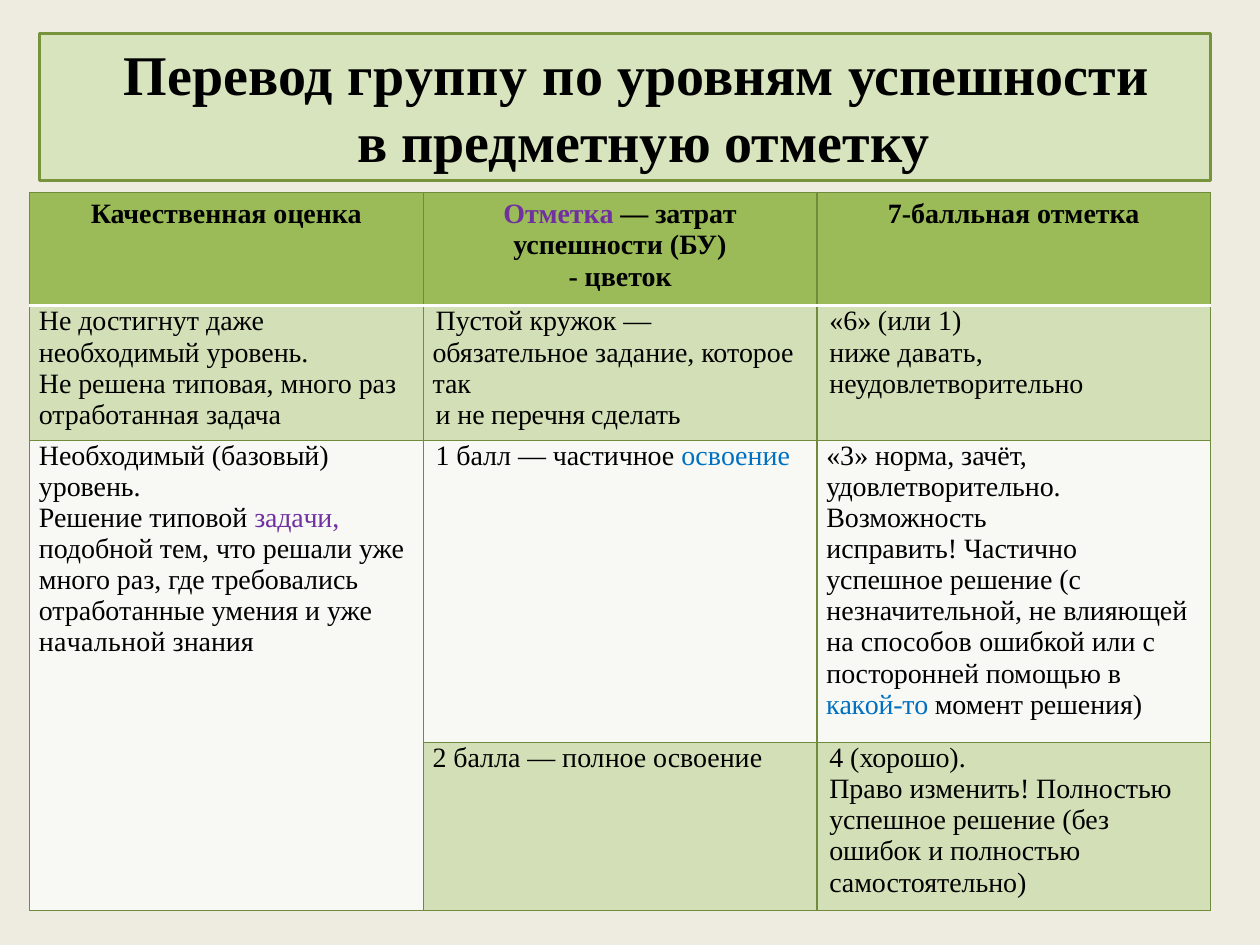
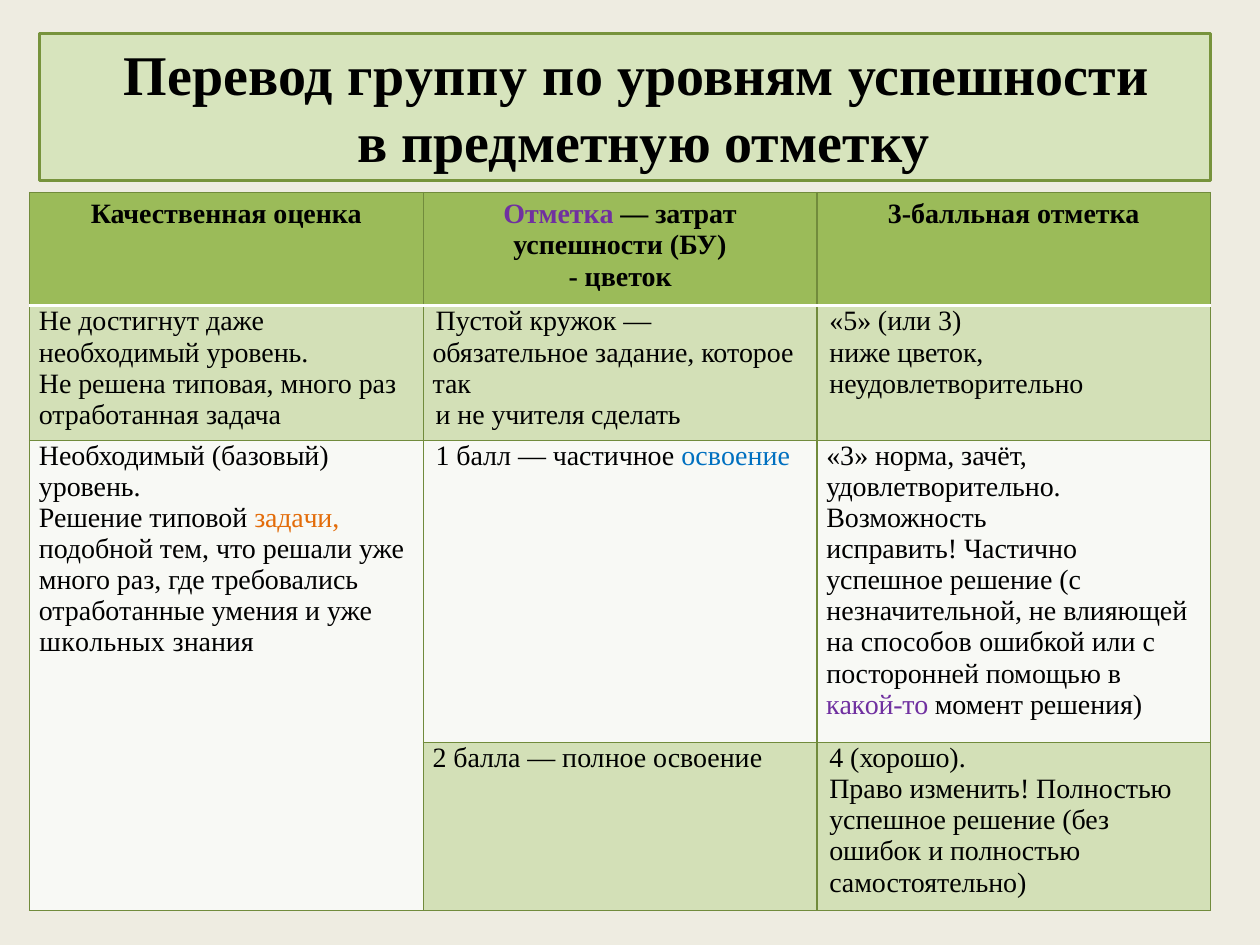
7-балльная: 7-балльная -> 3-балльная (959, 215)
6: 6 -> 5 (850, 322)
или 1: 1 -> 3 (950, 322)
ниже давать: давать -> цветок (940, 353)
перечня: перечня -> учителя (538, 415)
задачи colour: purple -> orange (297, 518)
начальной: начальной -> школьных (102, 643)
какой-то colour: blue -> purple (877, 705)
